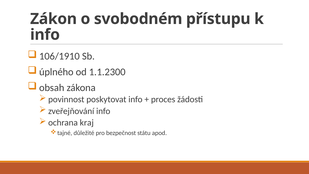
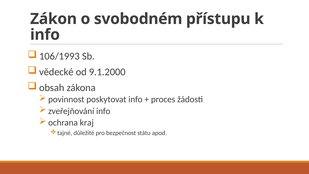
106/1910: 106/1910 -> 106/1993 (59, 56)
úplného: úplného -> vědecké (56, 72)
1.1.2300: 1.1.2300 -> 9.1.2000 (107, 72)
